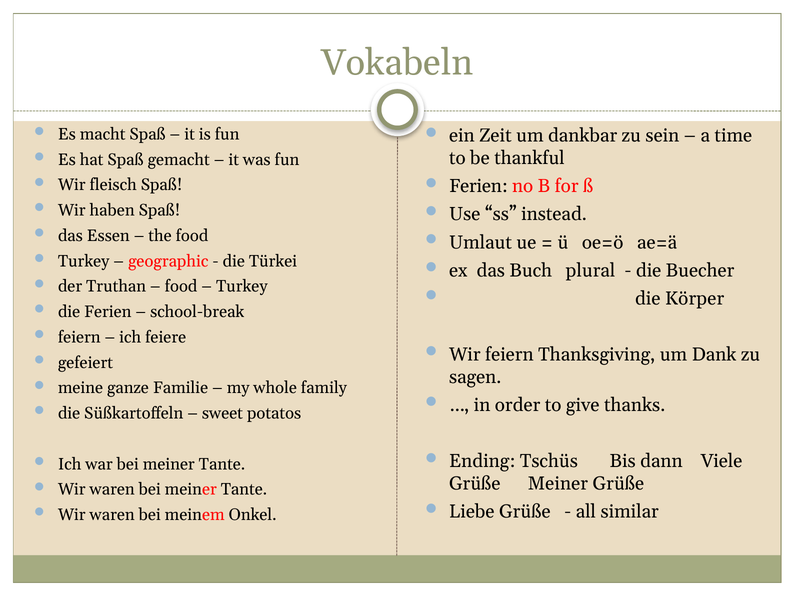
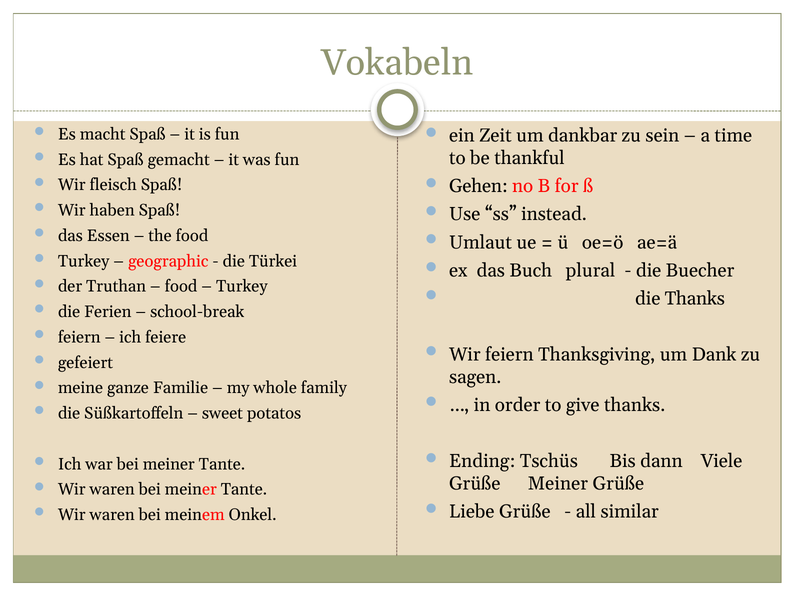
Ferien: Ferien -> Gehen (478, 186)
die Körper: Körper -> Thanks (695, 299)
